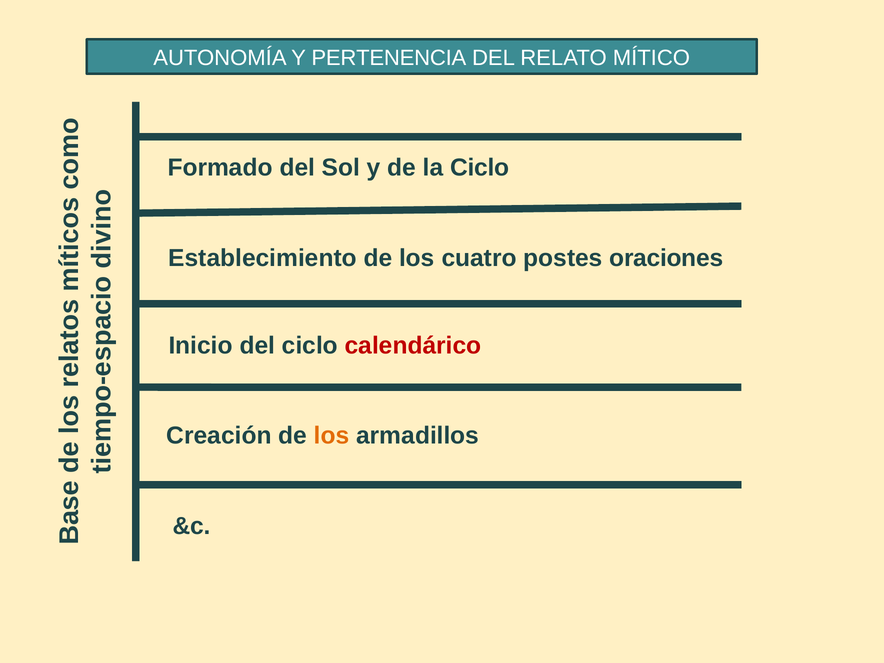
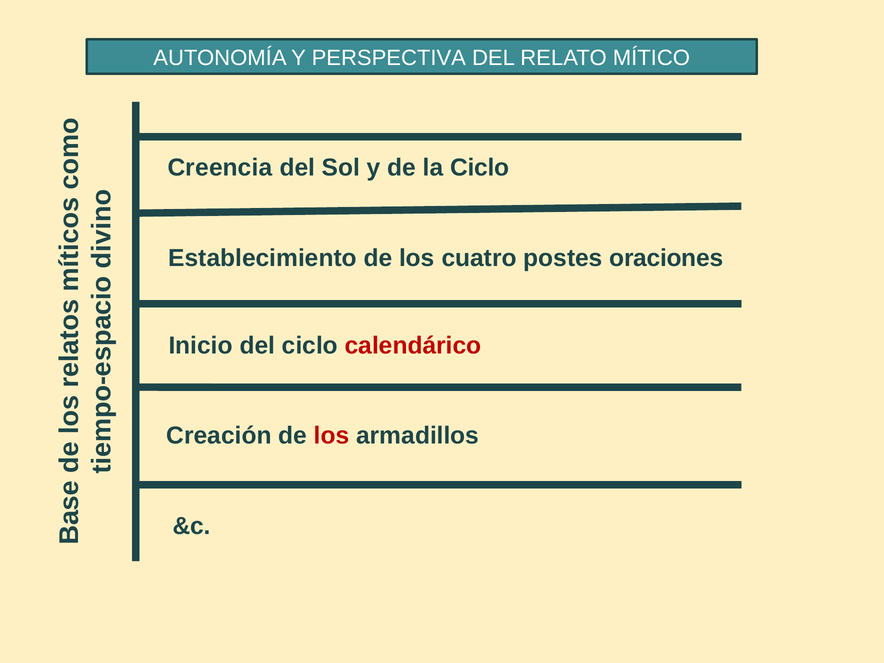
PERTENENCIA: PERTENENCIA -> PERSPECTIVA (389, 58)
Formado: Formado -> Creencia (220, 167)
los colour: orange -> red (332, 436)
